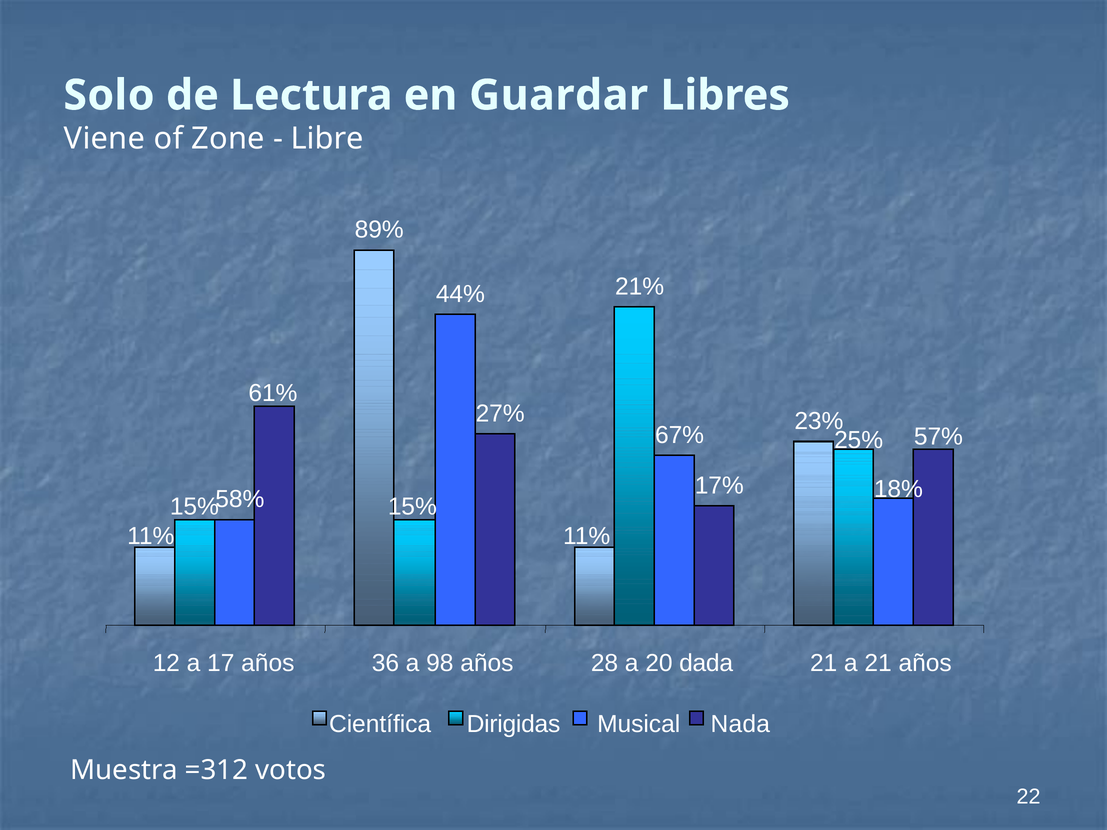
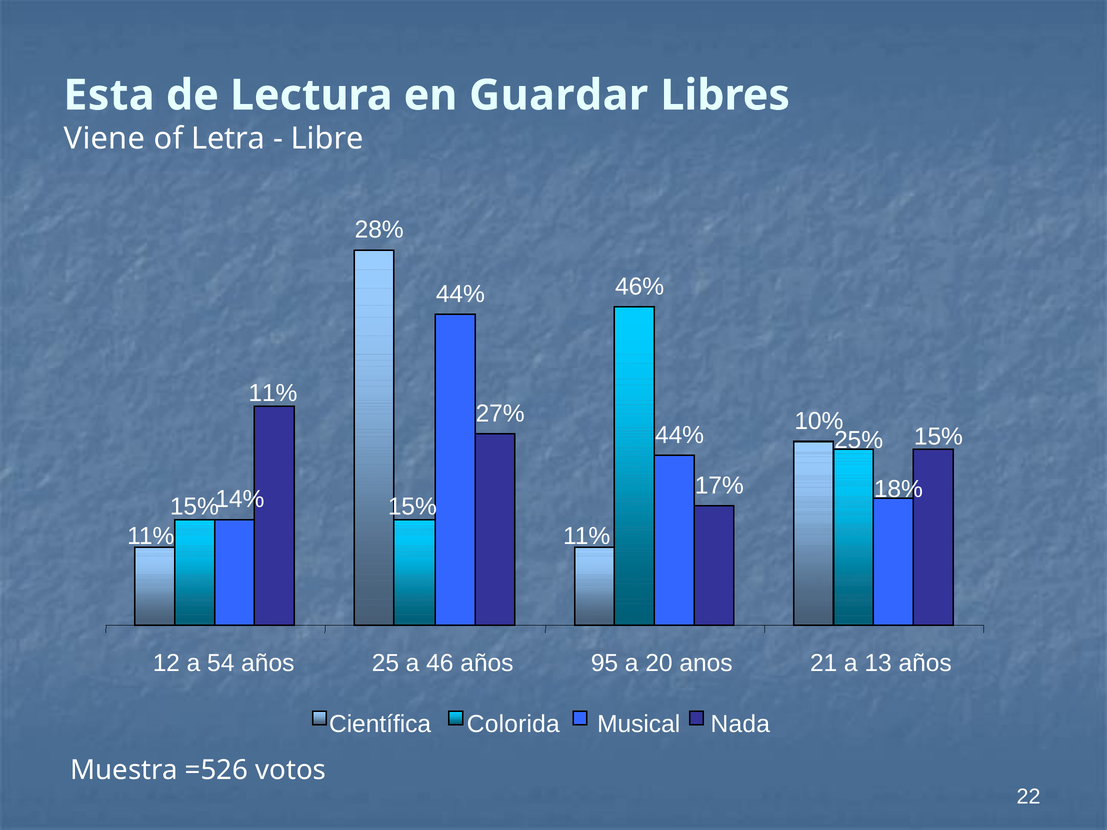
Solo: Solo -> Esta (109, 95)
Zone: Zone -> Letra (228, 139)
89%: 89% -> 28% (379, 230)
21%: 21% -> 46% (640, 287)
61%: 61% -> 11% (273, 393)
23%: 23% -> 10% (819, 421)
67%: 67% -> 44% (680, 435)
57%: 57% -> 15% (938, 437)
58%: 58% -> 14% (240, 499)
17: 17 -> 54 (221, 663)
36: 36 -> 25 (385, 663)
98: 98 -> 46 (440, 663)
28: 28 -> 95 (605, 663)
dada: dada -> anos (706, 663)
a 21: 21 -> 13 (878, 663)
Dirigidas: Dirigidas -> Colorida (513, 724)
=312: =312 -> =526 (216, 770)
